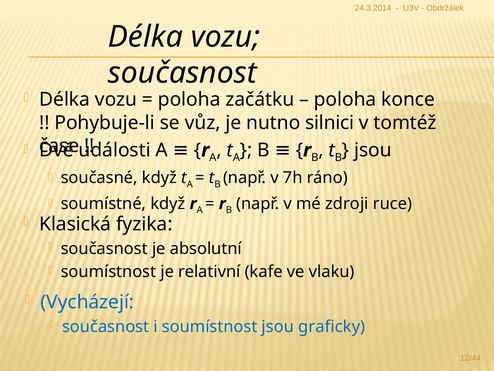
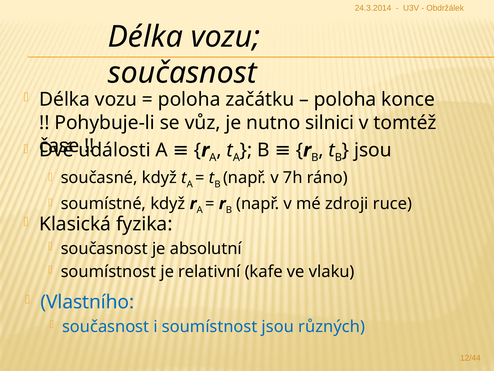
Vycházejí: Vycházejí -> Vlastního (87, 302)
graficky: graficky -> různých (332, 326)
